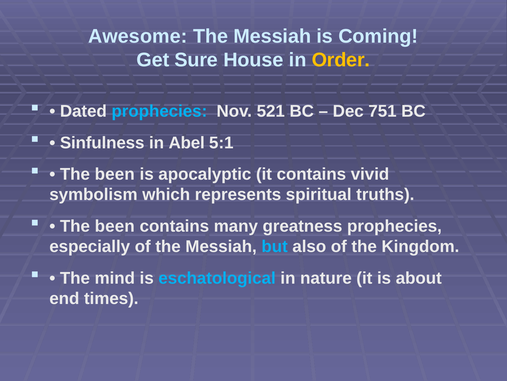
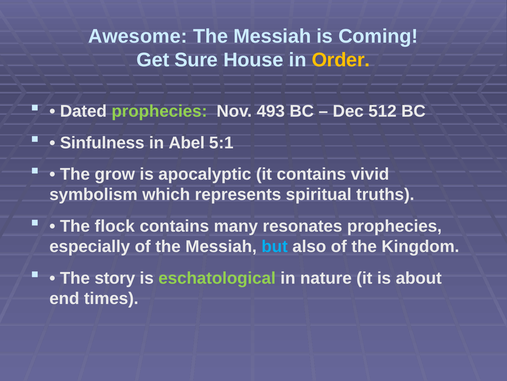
prophecies colour: light blue -> light green (159, 111)
521: 521 -> 493 (271, 111)
751: 751 -> 512 (382, 111)
been: been -> grow (115, 174)
been: been -> flock (115, 226)
greatness: greatness -> resonates (302, 226)
mind: mind -> story (115, 278)
eschatological colour: light blue -> light green (217, 278)
